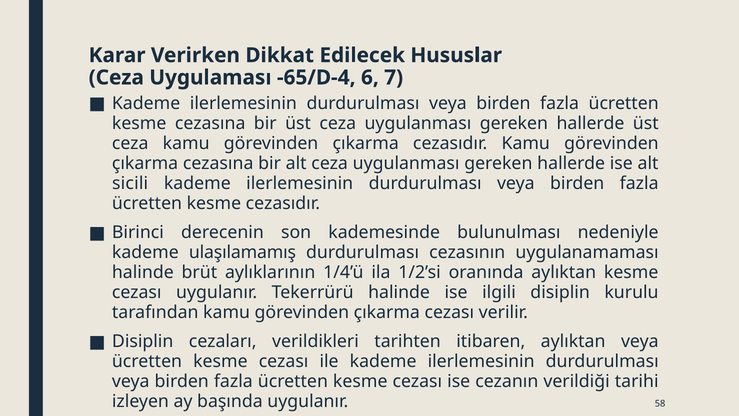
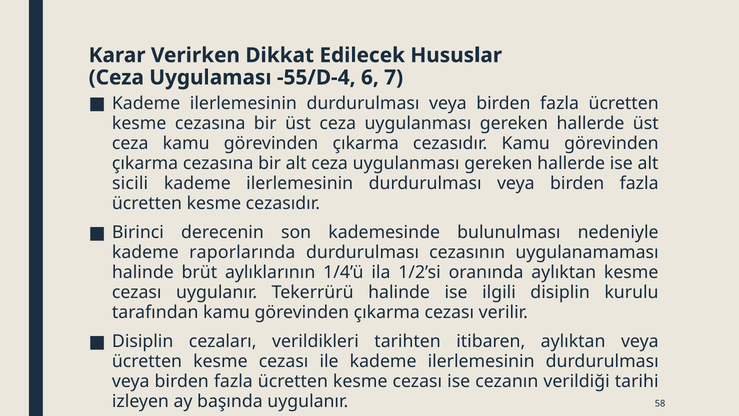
-65/D-4: -65/D-4 -> -55/D-4 (316, 77)
ulaşılamamış: ulaşılamamış -> raporlarında (242, 252)
